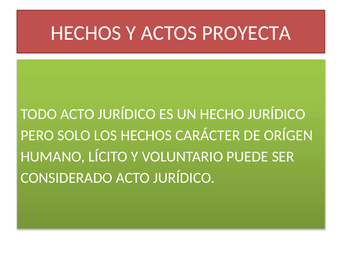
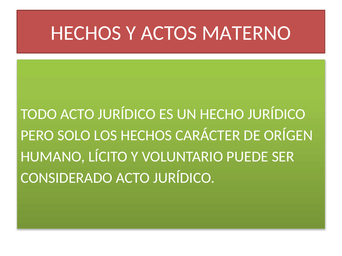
PROYECTA: PROYECTA -> MATERNO (246, 33)
